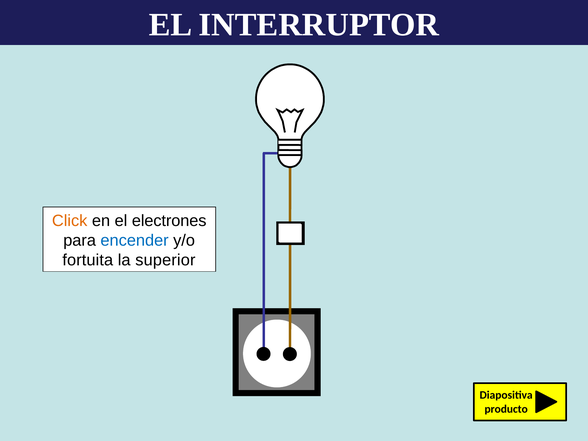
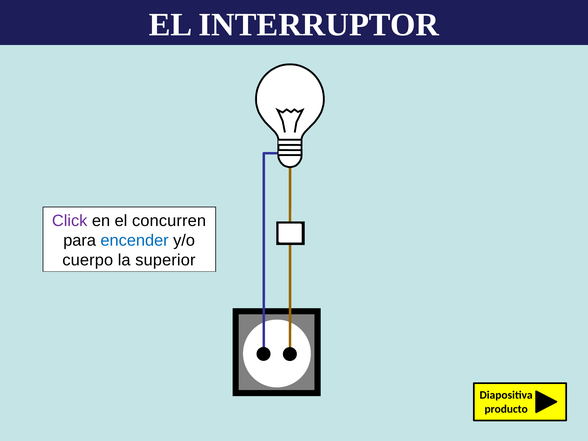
Click colour: orange -> purple (70, 221)
electrones: electrones -> concurren (169, 221)
fortuita: fortuita -> cuerpo (88, 260)
